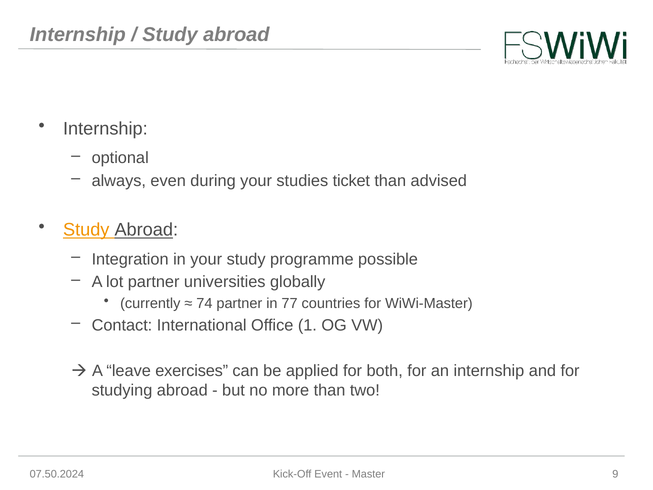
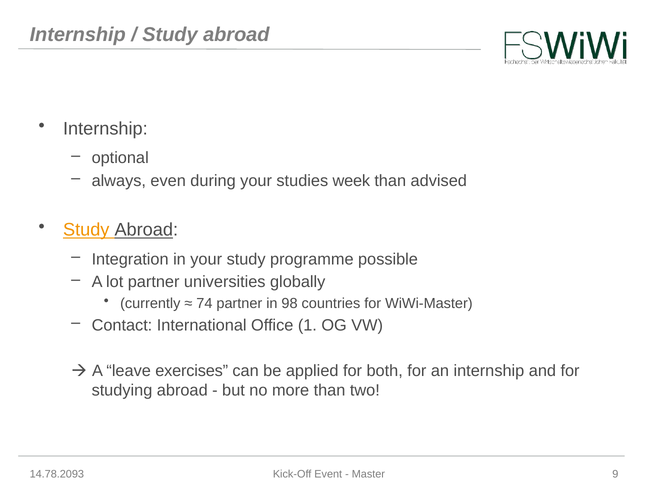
ticket: ticket -> week (351, 181)
77: 77 -> 98 (290, 303)
07.50.2024: 07.50.2024 -> 14.78.2093 (57, 474)
